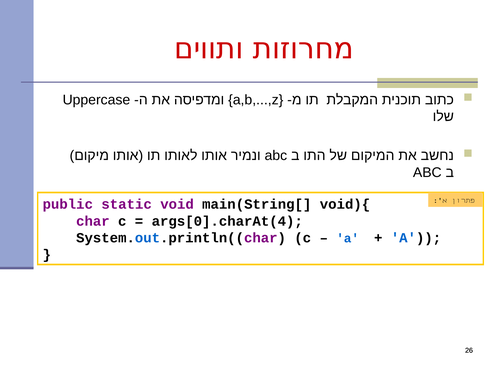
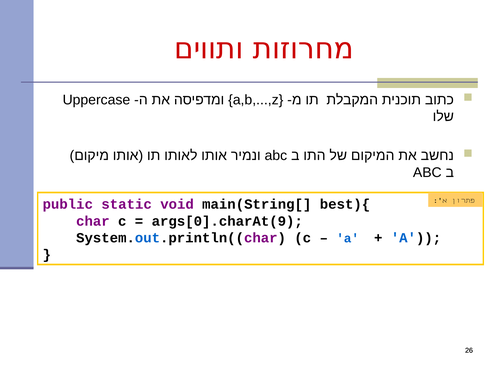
void){: void){ -> best){ (345, 204)
args[0].charAt(4: args[0].charAt(4 -> args[0].charAt(9 (227, 221)
